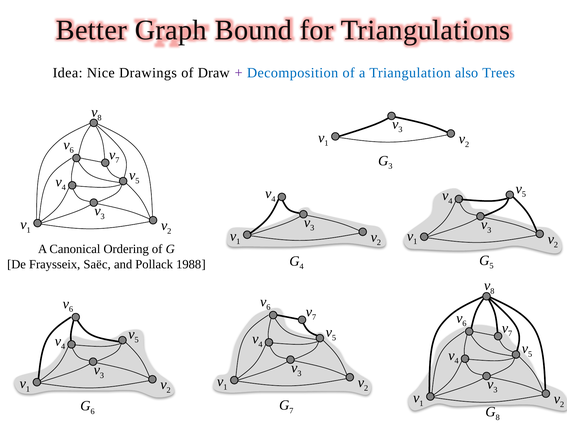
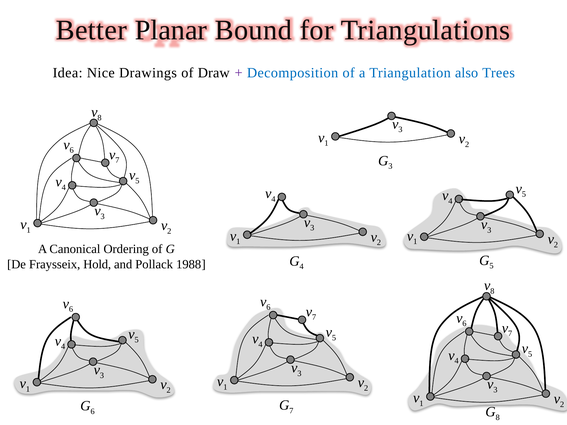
Graph: Graph -> Planar (171, 30)
Saëc: Saëc -> Hold (97, 264)
